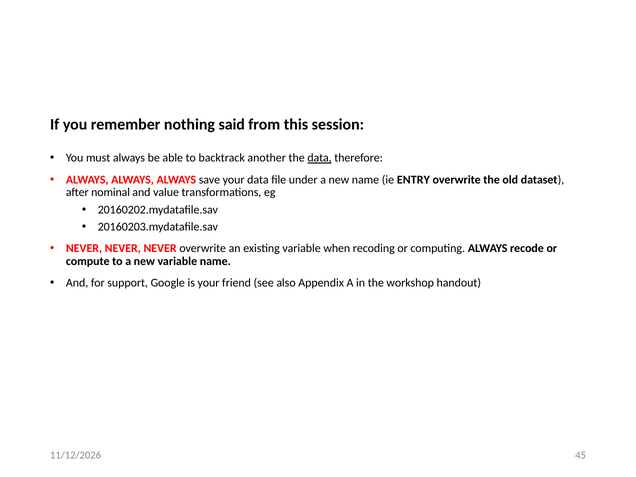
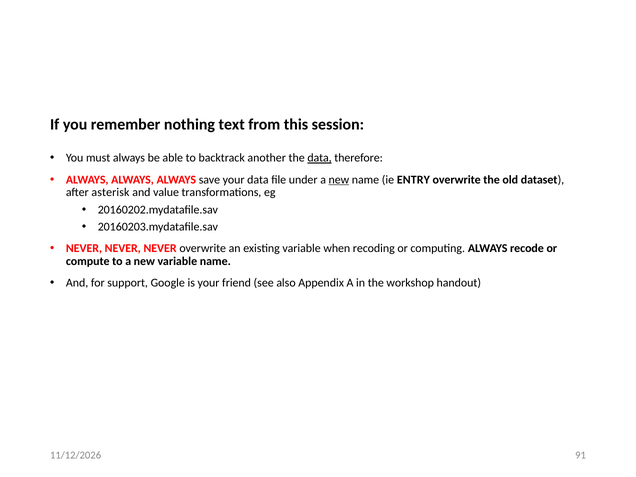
said: said -> text (232, 124)
new underline: none -> present (339, 180)
nominal: nominal -> asterisk (110, 192)
45: 45 -> 91 (581, 455)
